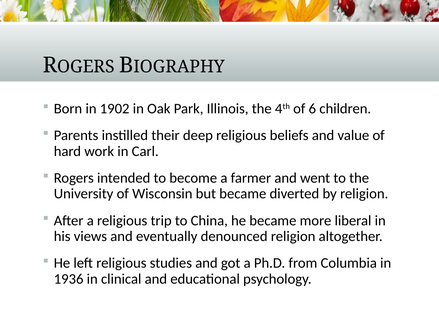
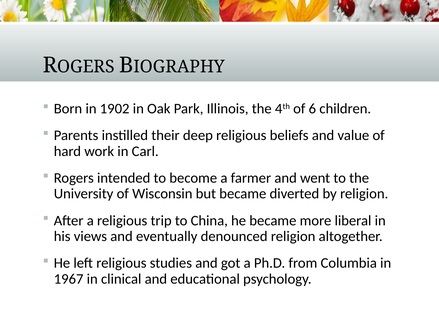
1936: 1936 -> 1967 (69, 279)
